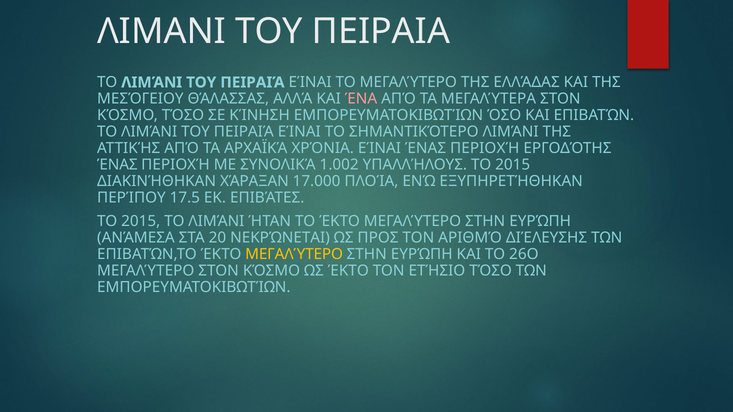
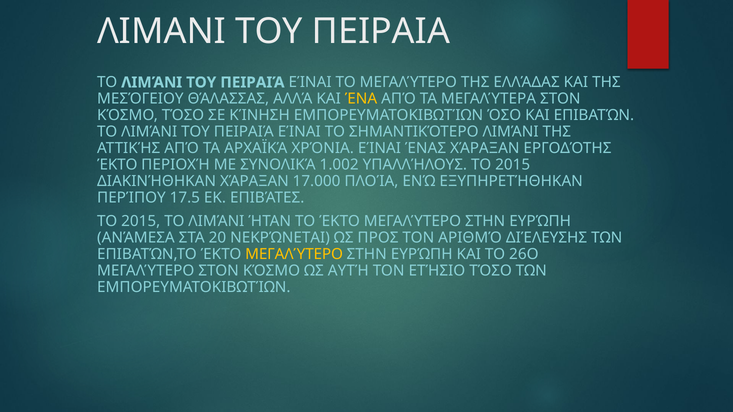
ΈΝΑ colour: pink -> yellow (361, 99)
ΕΊΝΑΙ ΈΝΑΣ ΠΕΡΙΟΧΉ: ΠΕΡΙΟΧΉ -> ΧΆΡΑΞΑΝ (485, 148)
ΈΝΑΣ: ΈΝΑΣ -> ΈΚΤΟ (117, 165)
ΩΣ ΈΚΤΟ: ΈΚΤΟ -> ΑΥΤΉ (348, 271)
